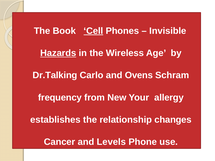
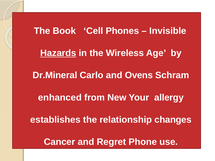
Cell underline: present -> none (93, 31)
Dr.Talking: Dr.Talking -> Dr.Mineral (55, 75)
frequency: frequency -> enhanced (60, 98)
Levels: Levels -> Regret (111, 142)
